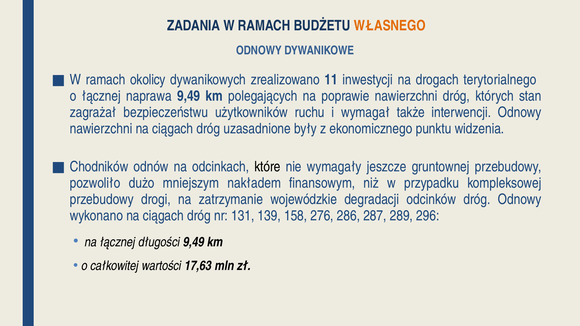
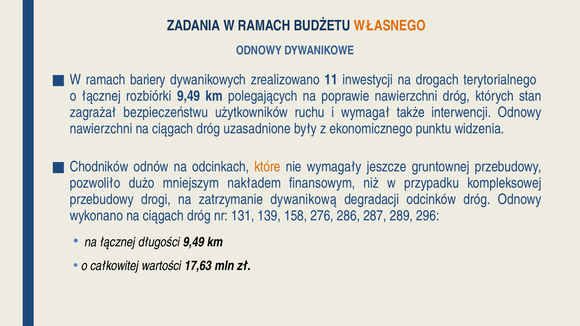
okolicy: okolicy -> bariery (148, 80)
naprawa: naprawa -> rozbiórki (149, 96)
które colour: black -> orange (267, 167)
wojewódzkie: wojewódzkie -> dywanikową (304, 199)
